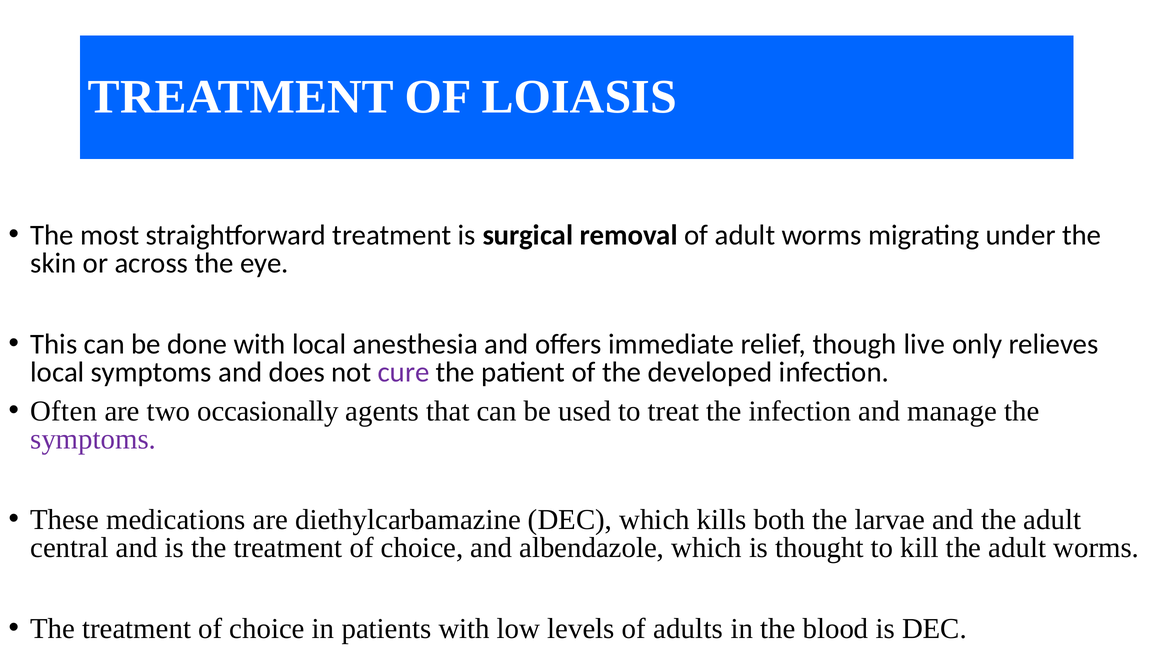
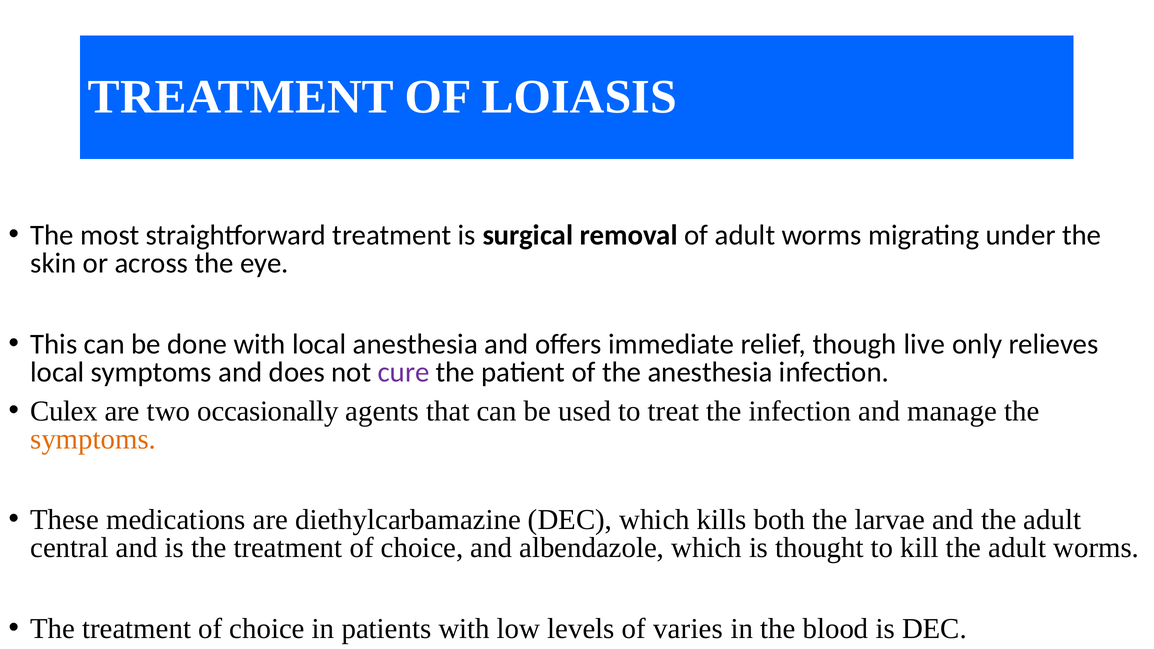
the developed: developed -> anesthesia (710, 372)
Often: Often -> Culex (64, 411)
symptoms colour: purple -> orange (93, 439)
adults: adults -> varies (688, 629)
